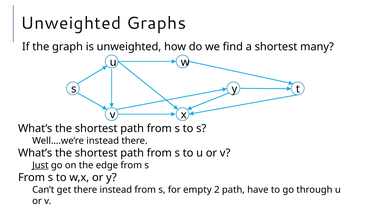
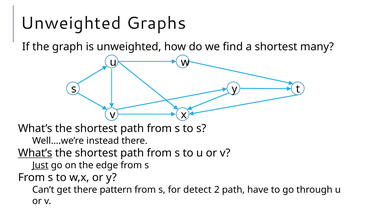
What’s underline: none -> present (35, 153)
there instead: instead -> pattern (116, 190)
empty: empty -> detect (197, 190)
